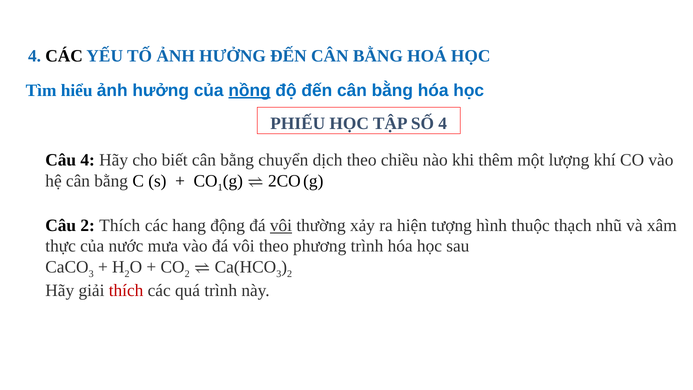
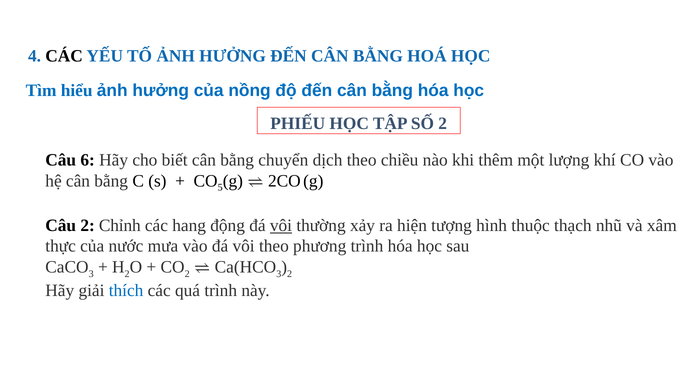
nồng underline: present -> none (250, 90)
SỐ 4: 4 -> 2 (443, 123)
Câu 4: 4 -> 6 (88, 160)
1: 1 -> 5 (220, 188)
2 Thích: Thích -> Chỉnh (120, 225)
thích colour: red -> blue (126, 291)
